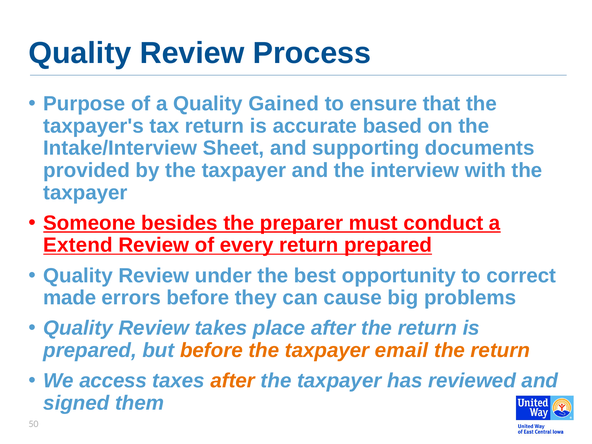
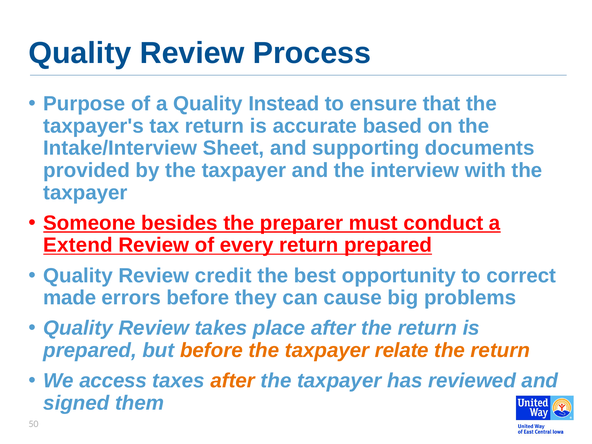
Gained: Gained -> Instead (284, 104)
under: under -> credit (223, 276)
email: email -> relate (402, 350)
